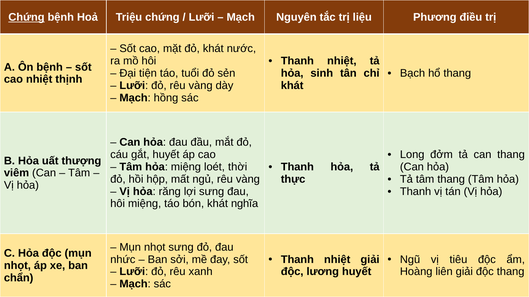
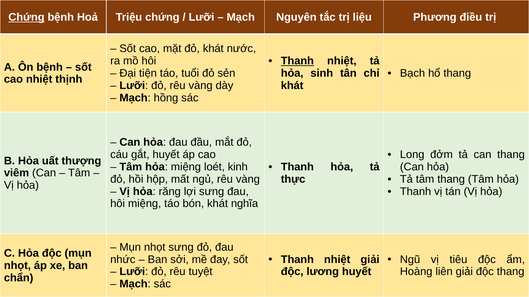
Thanh underline: none -> present (297, 61)
thời: thời -> kinh (238, 167)
xanh: xanh -> tuyệt (201, 272)
